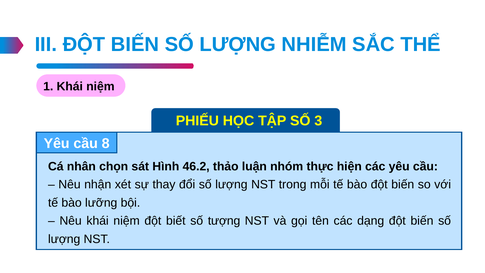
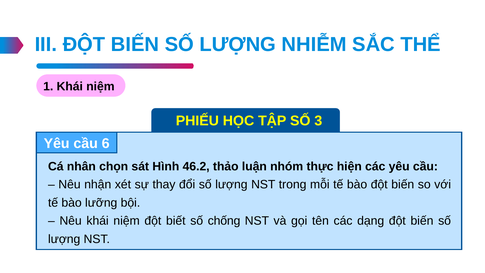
8: 8 -> 6 (106, 143)
tượng: tượng -> chống (224, 221)
